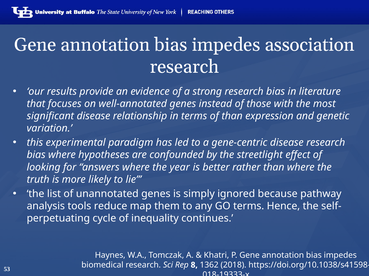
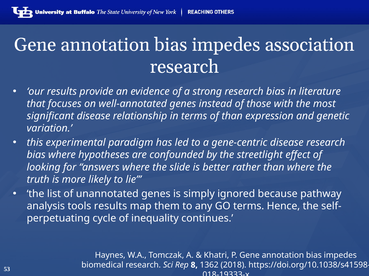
year: year -> slide (180, 168)
tools reduce: reduce -> results (111, 207)
